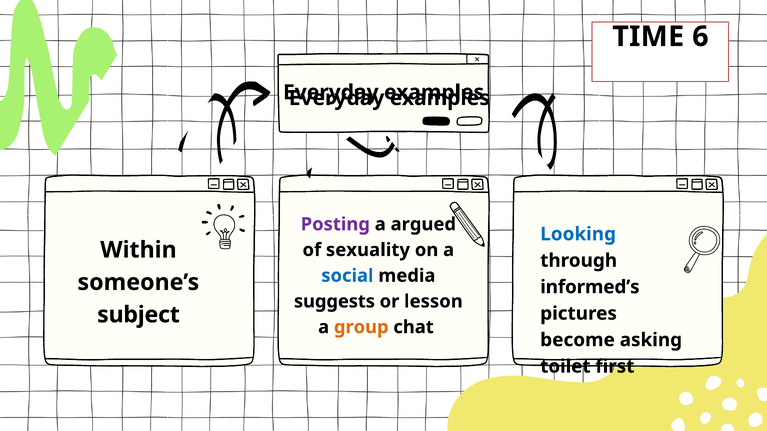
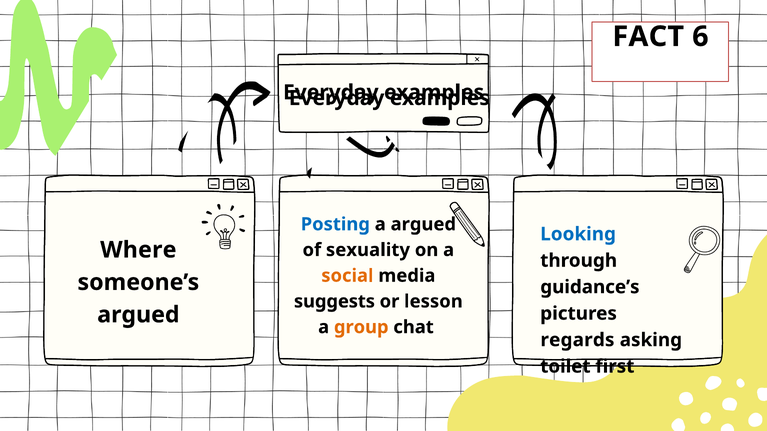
TIME: TIME -> FACT (648, 37)
Posting colour: purple -> blue (335, 224)
Within: Within -> Where (138, 250)
social colour: blue -> orange (347, 276)
informed’s: informed’s -> guidance’s (590, 287)
subject: subject -> argued (138, 315)
become: become -> regards (577, 340)
